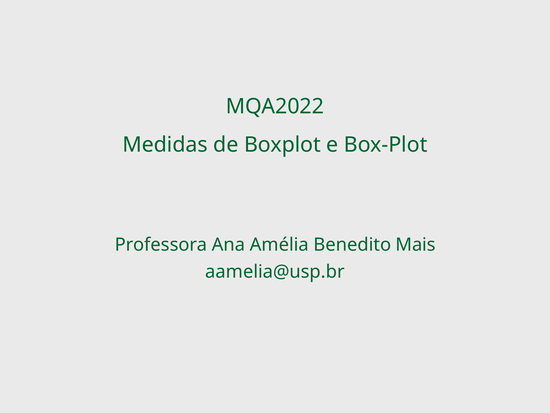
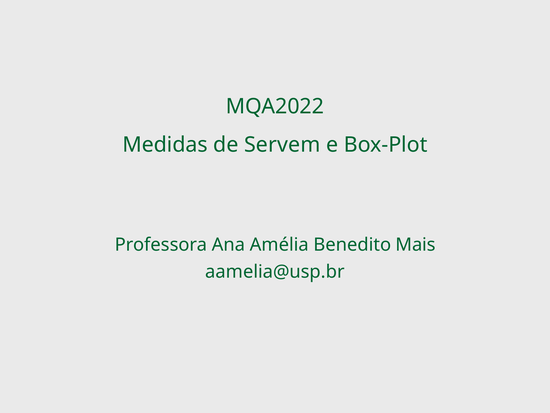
Boxplot: Boxplot -> Servem (282, 145)
